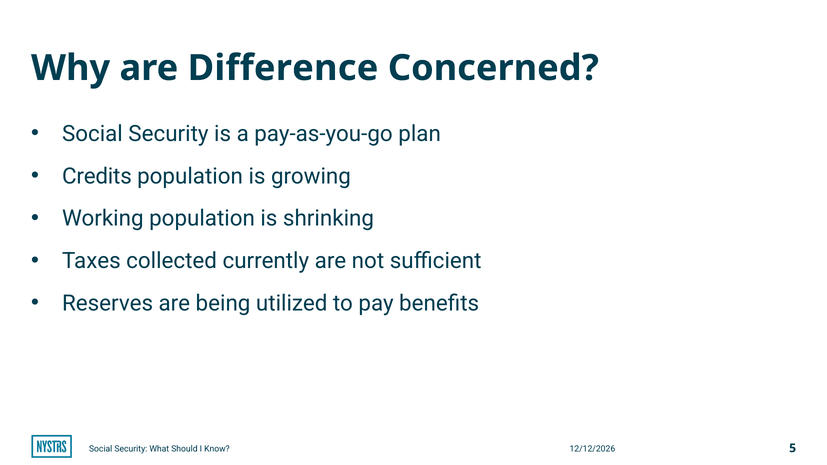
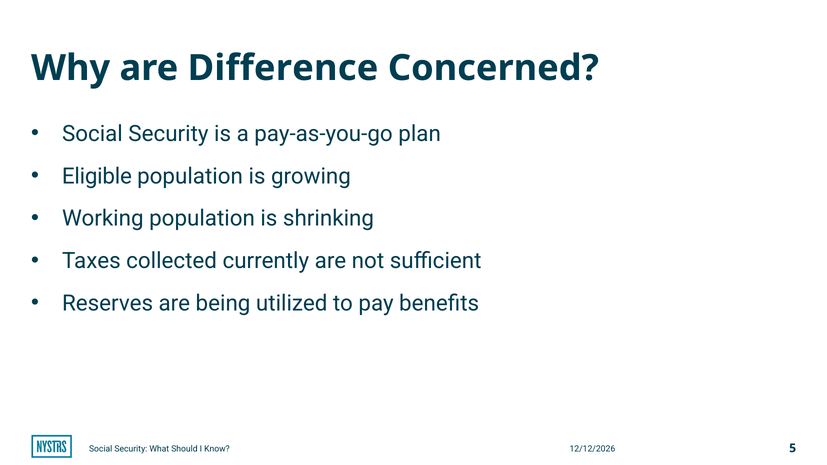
Credits: Credits -> Eligible (97, 176)
